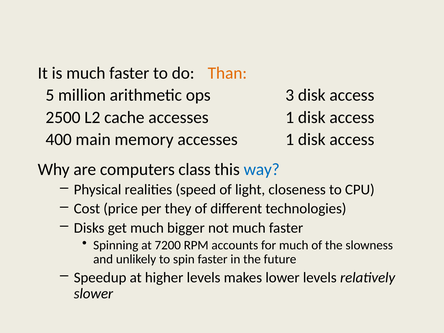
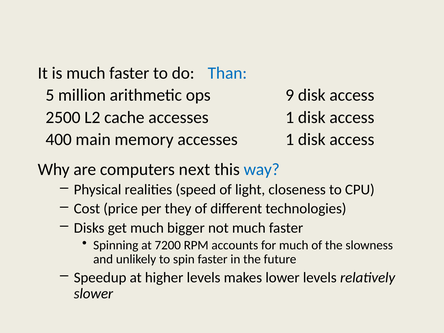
Than colour: orange -> blue (227, 73)
3: 3 -> 9 (290, 95)
class: class -> next (194, 170)
